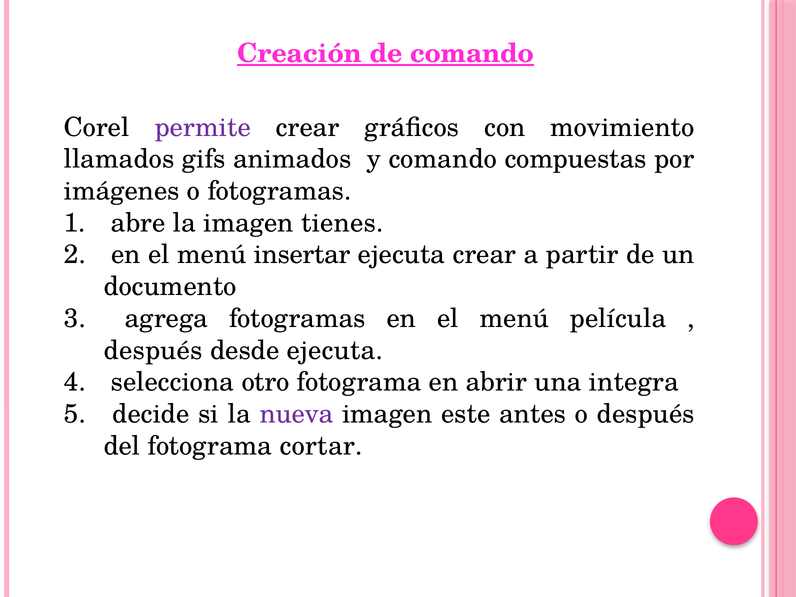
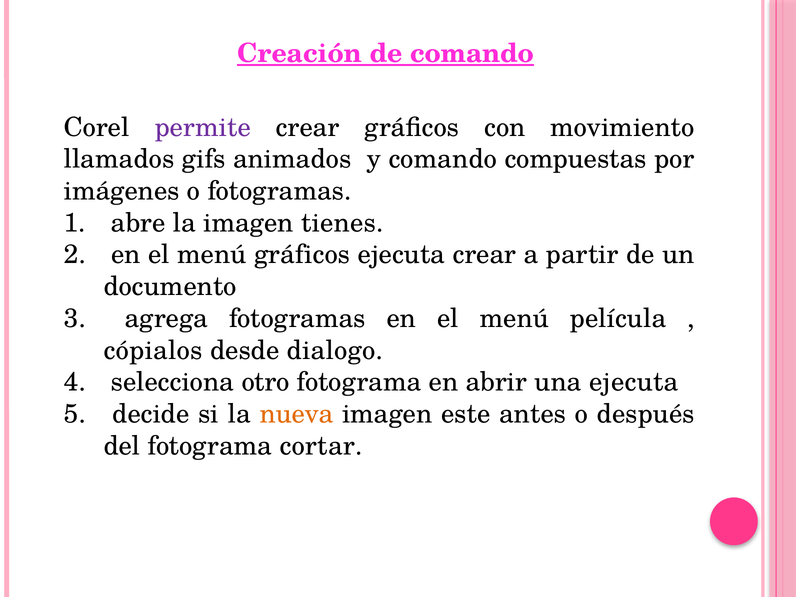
menú insertar: insertar -> gráficos (302, 255)
después: después -> cópialos (153, 350)
desde ejecuta: ejecuta -> dialogo (335, 350)
una integra: integra -> ejecuta (634, 382)
nueva colour: purple -> orange (297, 414)
